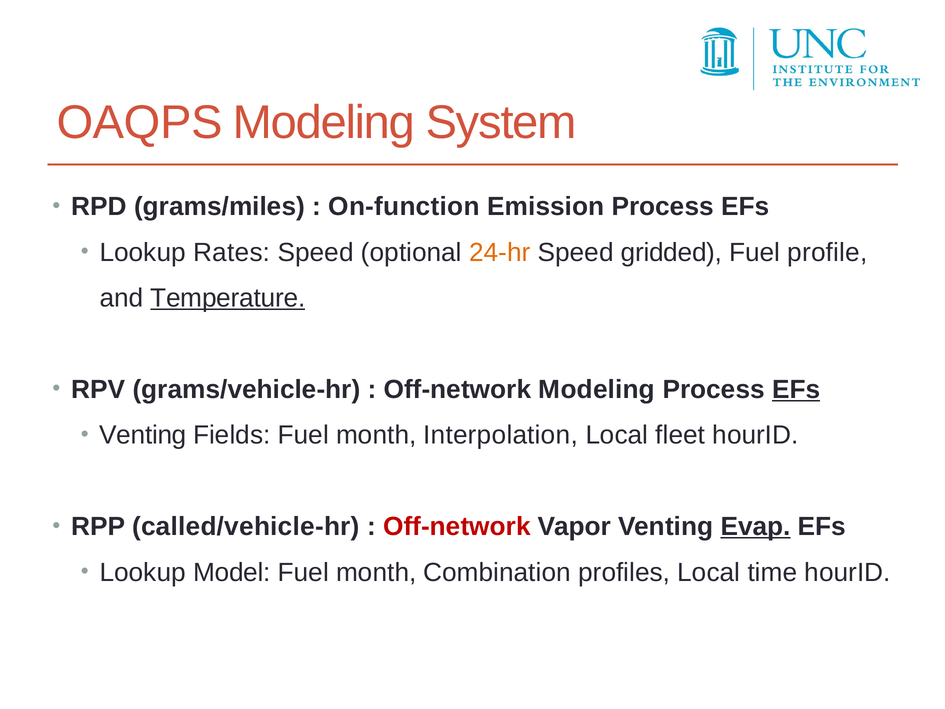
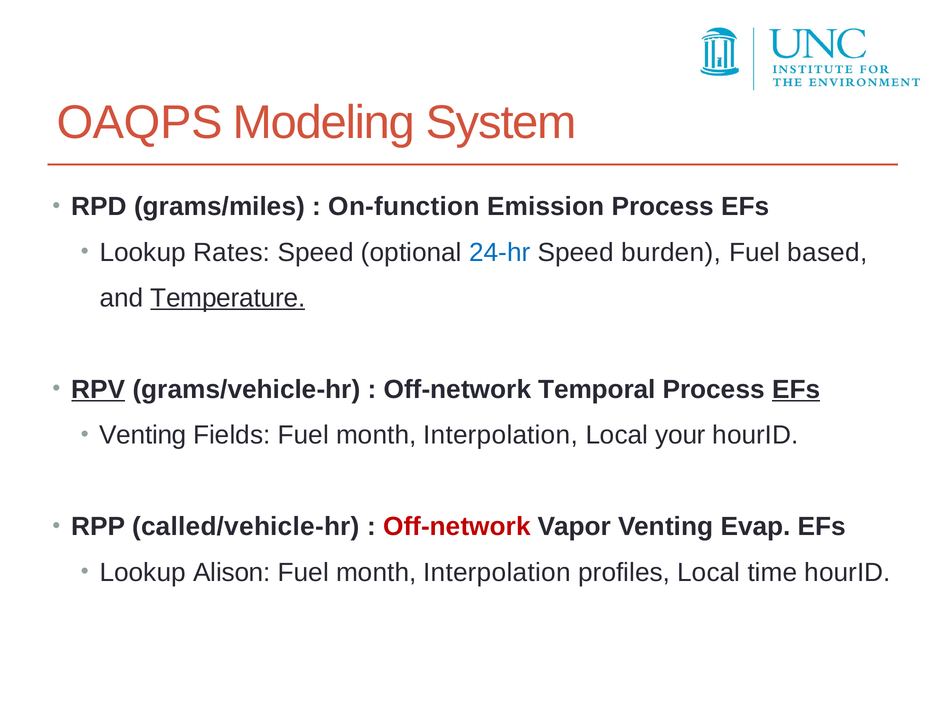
24-hr colour: orange -> blue (500, 252)
gridded: gridded -> burden (671, 252)
profile: profile -> based (827, 252)
RPV underline: none -> present (98, 389)
Off-network Modeling: Modeling -> Temporal (597, 389)
fleet: fleet -> your (680, 435)
Evap underline: present -> none (756, 526)
Model: Model -> Alison (232, 572)
Combination: Combination -> Interpolation (497, 572)
